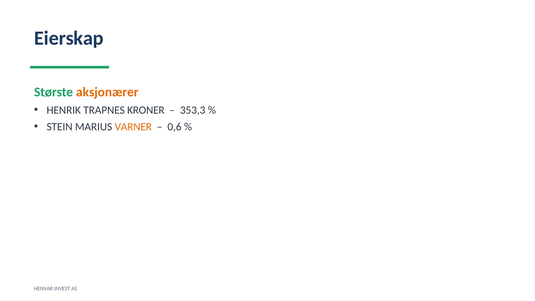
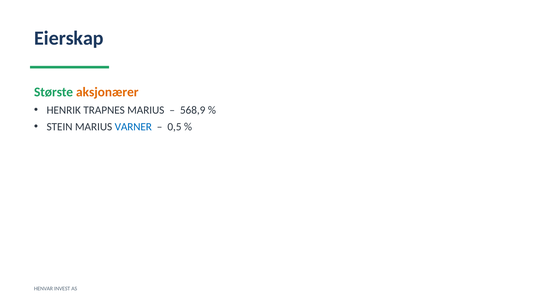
TRAPNES KRONER: KRONER -> MARIUS (146, 110)
353,3: 353,3 -> 568,9 (193, 110)
VARNER colour: orange -> blue (133, 127)
0,6: 0,6 -> 0,5 (174, 127)
